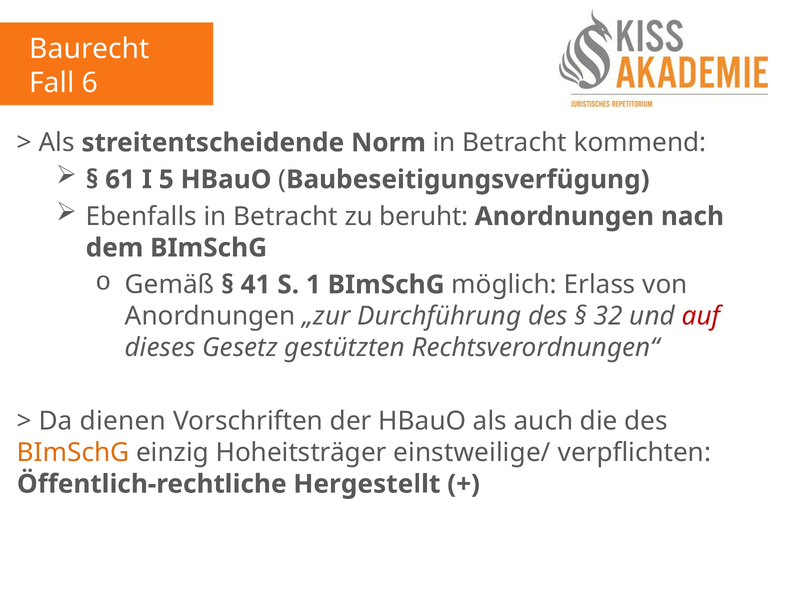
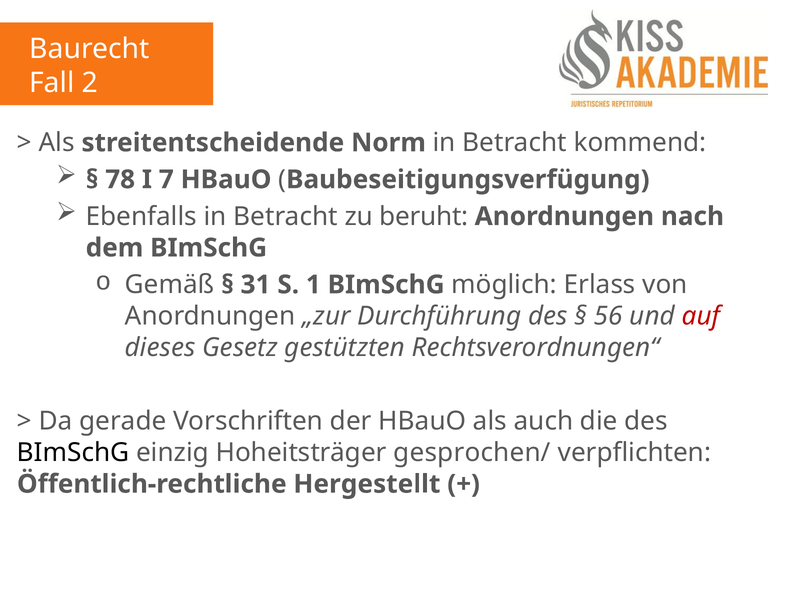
6: 6 -> 2 (90, 83)
61: 61 -> 78 (120, 179)
5: 5 -> 7 (166, 179)
41: 41 -> 31 (256, 285)
32: 32 -> 56 (608, 316)
dienen: dienen -> gerade (123, 421)
BImSchG colour: orange -> black (73, 452)
einstweilige/: einstweilige/ -> gesprochen/ (472, 452)
